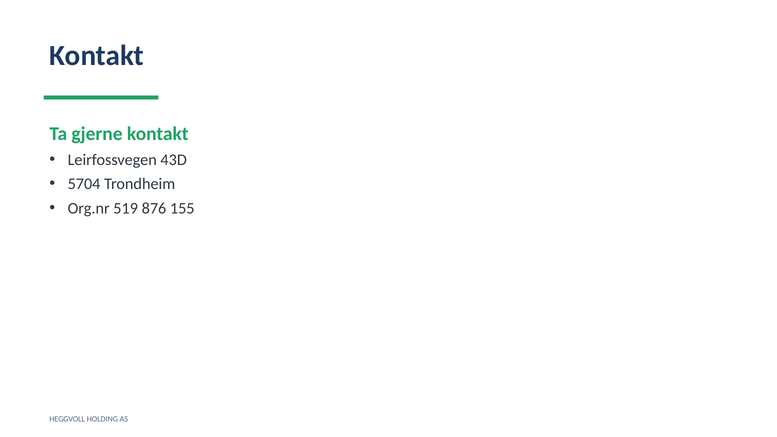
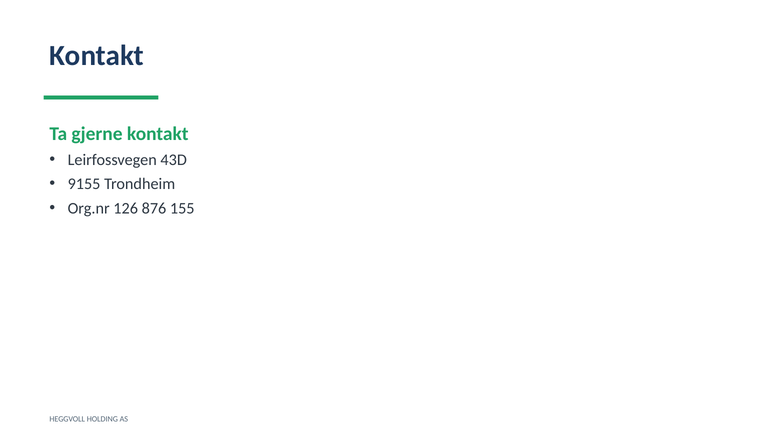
5704: 5704 -> 9155 (84, 184)
519: 519 -> 126 (126, 208)
